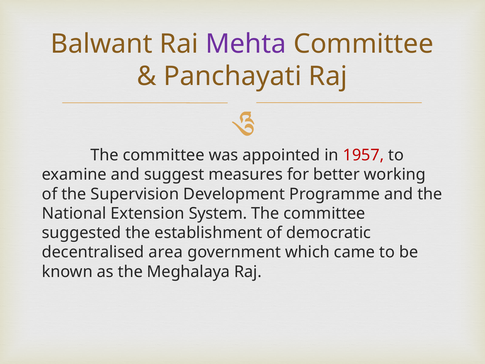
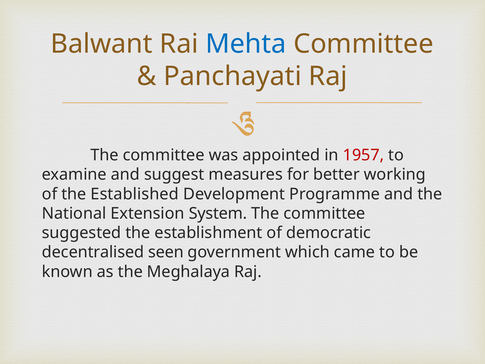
Mehta colour: purple -> blue (246, 44)
Supervision: Supervision -> Established (135, 194)
area: area -> seen (166, 252)
